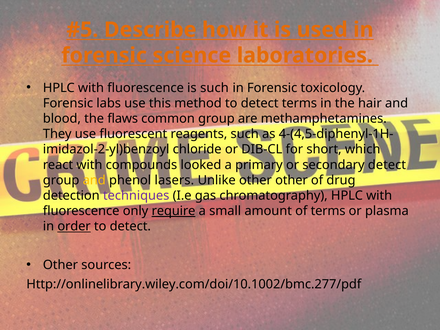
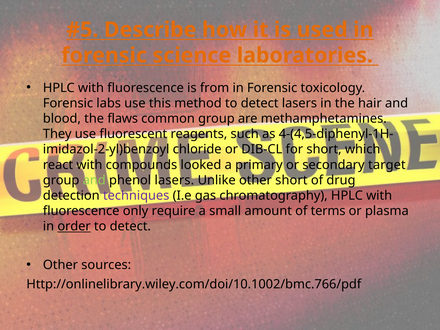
is such: such -> from (215, 88)
detect terms: terms -> lasers (299, 103)
secondary detect: detect -> target (387, 165)
and colour: yellow -> light green (94, 180)
other other: other -> short (291, 180)
require underline: present -> none (174, 211)
Http://onlinelibrary.wiley.com/doi/10.1002/bmc.277/pdf: Http://onlinelibrary.wiley.com/doi/10.1002/bmc.277/pdf -> Http://onlinelibrary.wiley.com/doi/10.1002/bmc.766/pdf (194, 284)
